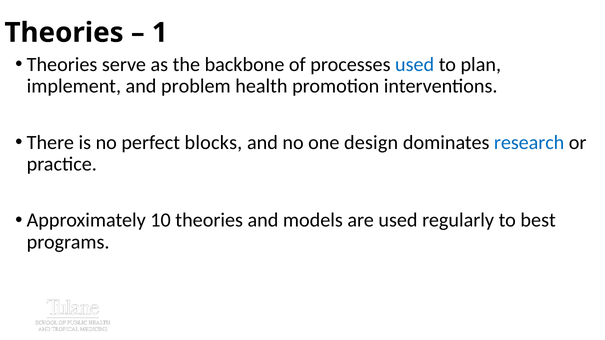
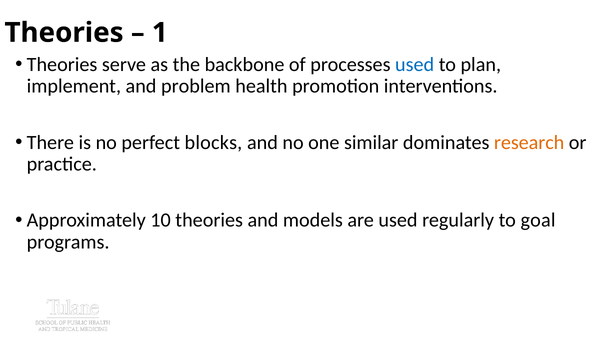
design: design -> similar (371, 143)
research colour: blue -> orange (529, 143)
best: best -> goal (538, 220)
